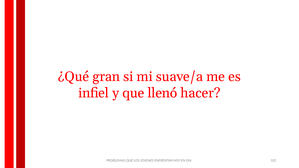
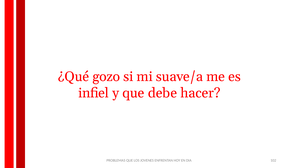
gran: gran -> gozo (106, 77)
llenó: llenó -> debe (162, 93)
